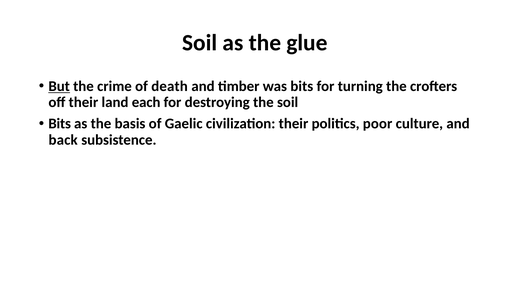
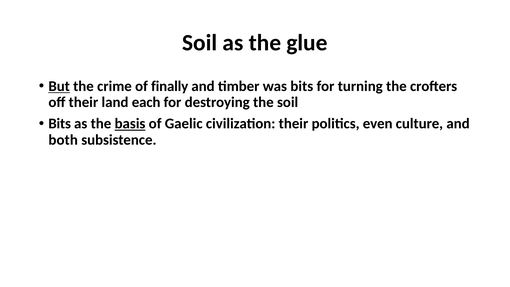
death: death -> finally (170, 86)
basis underline: none -> present (130, 124)
poor: poor -> even (378, 124)
back: back -> both (63, 140)
